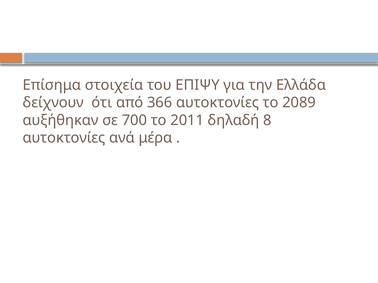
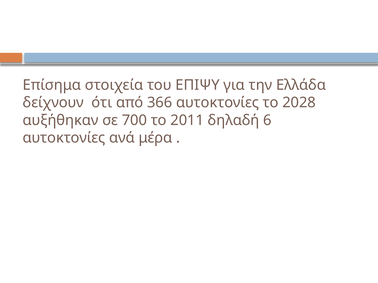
2089: 2089 -> 2028 (299, 103)
8: 8 -> 6 (267, 120)
